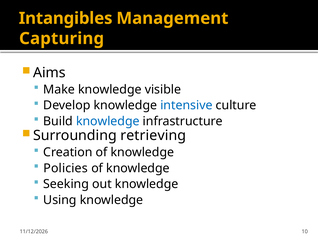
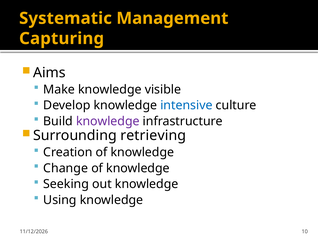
Intangibles: Intangibles -> Systematic (65, 18)
knowledge colour: blue -> purple (108, 121)
Policies: Policies -> Change (66, 168)
